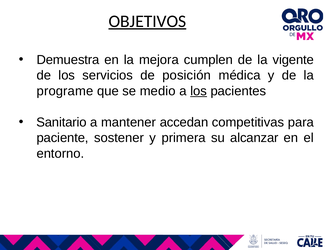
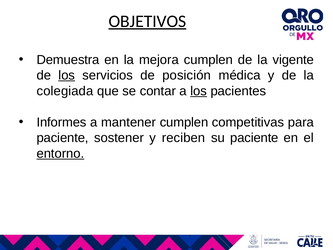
los underline: none -> present (67, 75)
programe: programe -> colegiada (65, 91)
medio: medio -> contar (158, 91)
Sanitario: Sanitario -> Informes (61, 122)
mantener accedan: accedan -> cumplen (184, 122)
primera: primera -> reciben (184, 138)
su alcanzar: alcanzar -> paciente (254, 138)
entorno underline: none -> present (60, 153)
